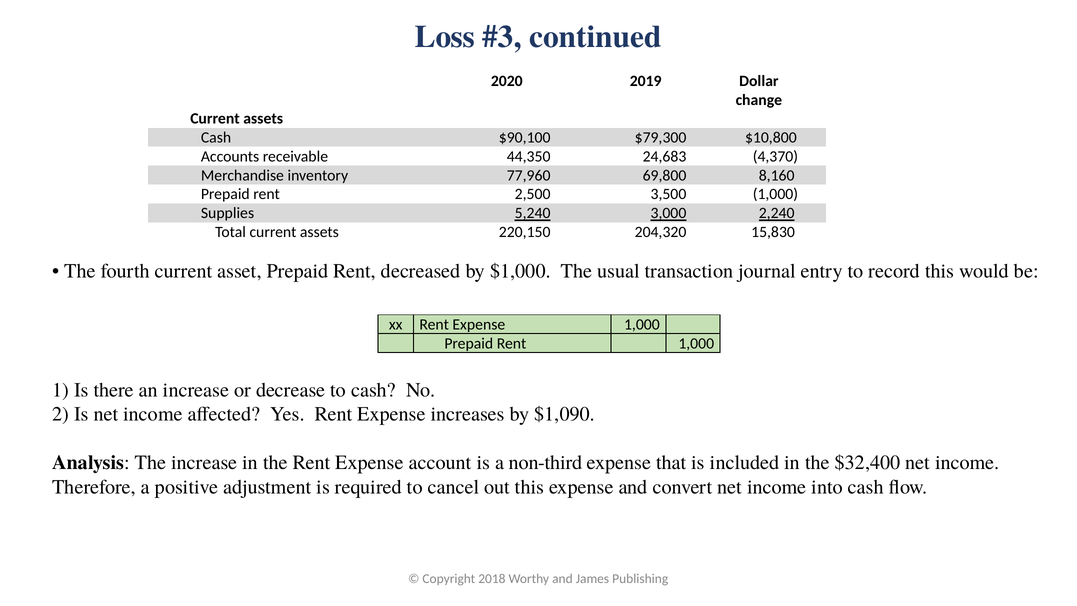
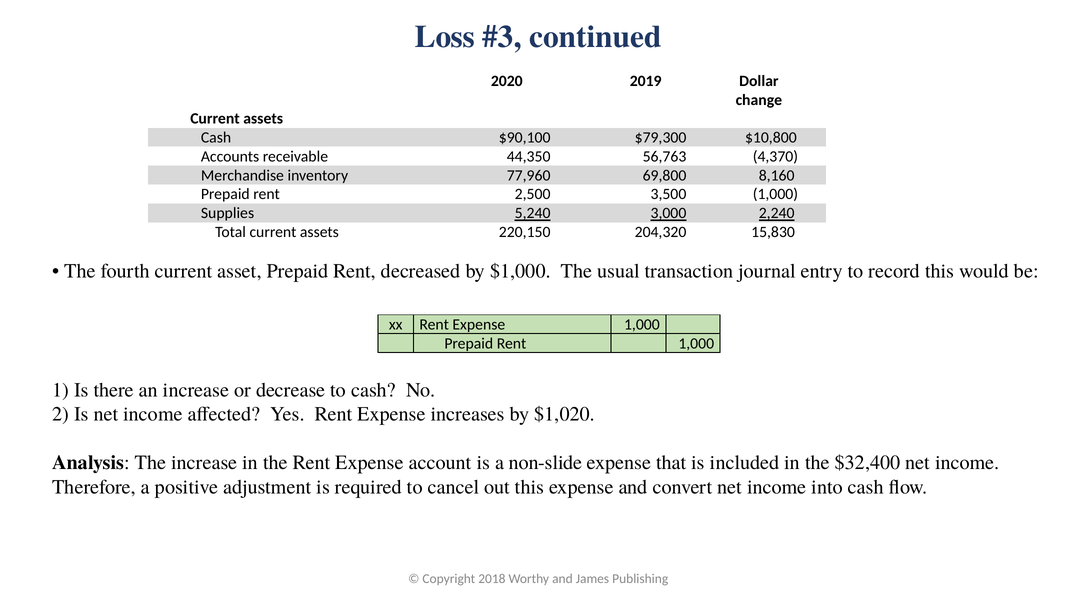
24,683: 24,683 -> 56,763 (664, 156)
$1,090: $1,090 -> $1,020 (565, 414)
non-third: non-third -> non-slide (546, 463)
